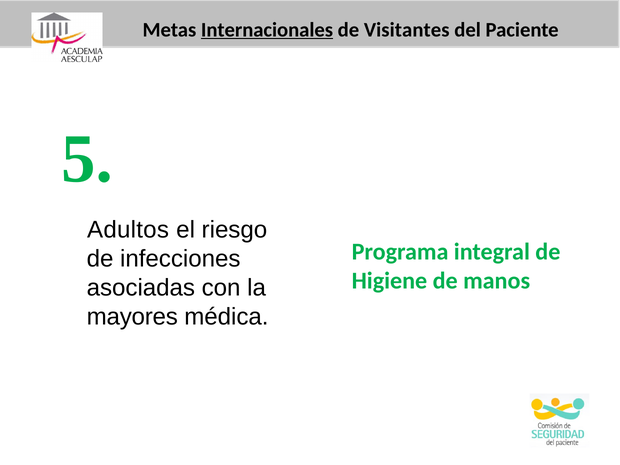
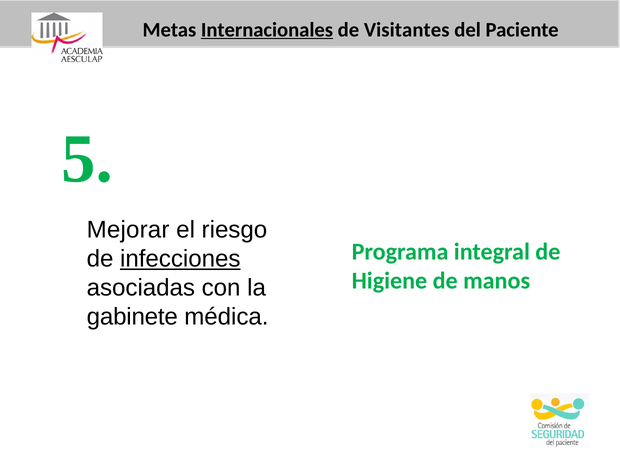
Adultos: Adultos -> Mejorar (128, 230)
infecciones underline: none -> present (180, 259)
mayores: mayores -> gabinete (132, 317)
